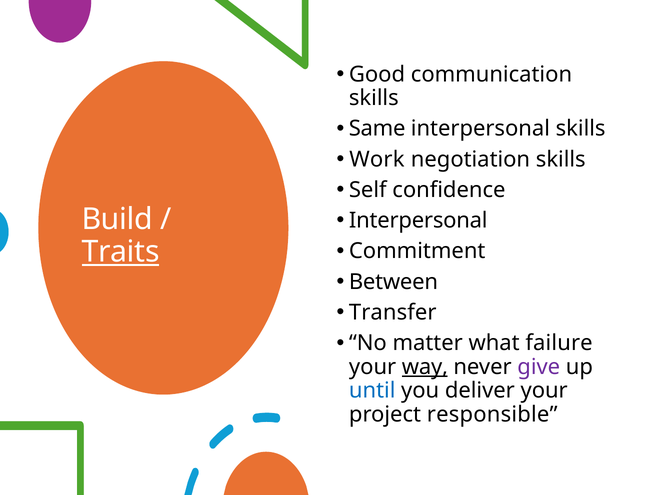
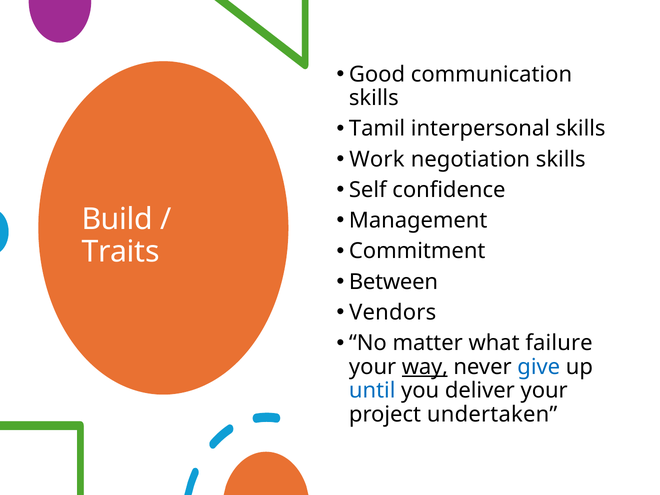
Same: Same -> Tamil (377, 129)
Interpersonal: Interpersonal -> Management (418, 221)
Traits underline: present -> none (121, 252)
Transfer: Transfer -> Vendors (393, 312)
give colour: purple -> blue (539, 367)
responsible: responsible -> undertaken (492, 414)
